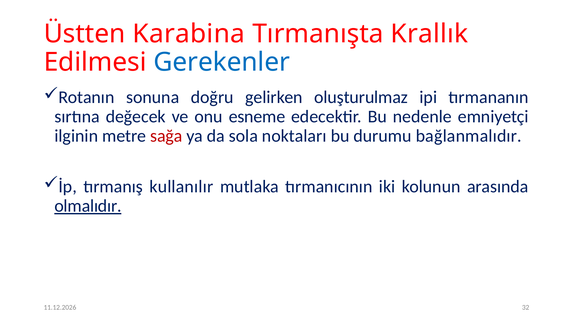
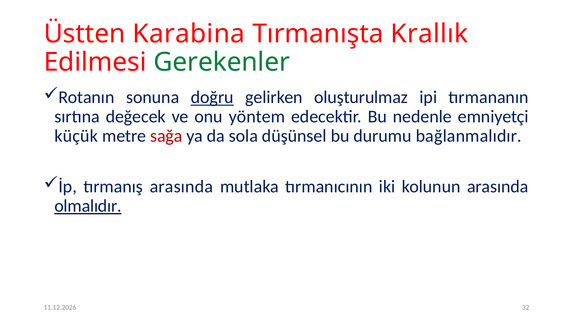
Gerekenler colour: blue -> green (222, 62)
doğru underline: none -> present (212, 98)
esneme: esneme -> yöntem (257, 117)
ilginin: ilginin -> küçük (76, 136)
noktaları: noktaları -> düşünsel (294, 136)
tırmanış kullanılır: kullanılır -> arasında (181, 187)
